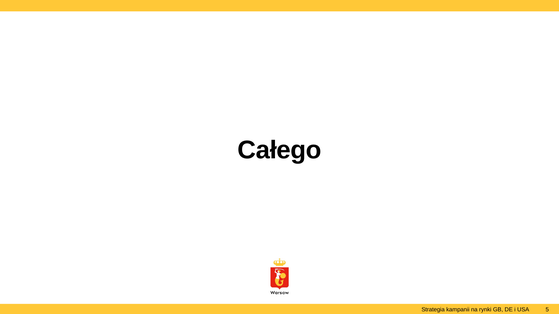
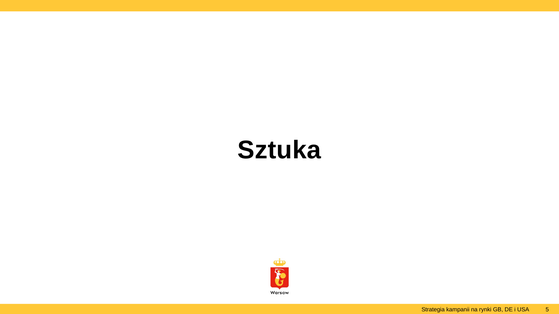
Całego: Całego -> Sztuka (279, 150)
